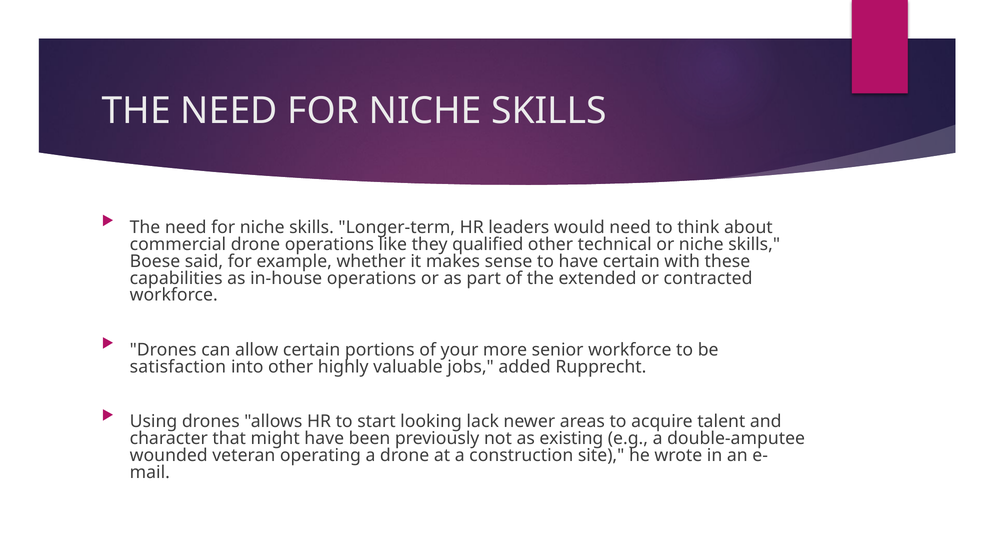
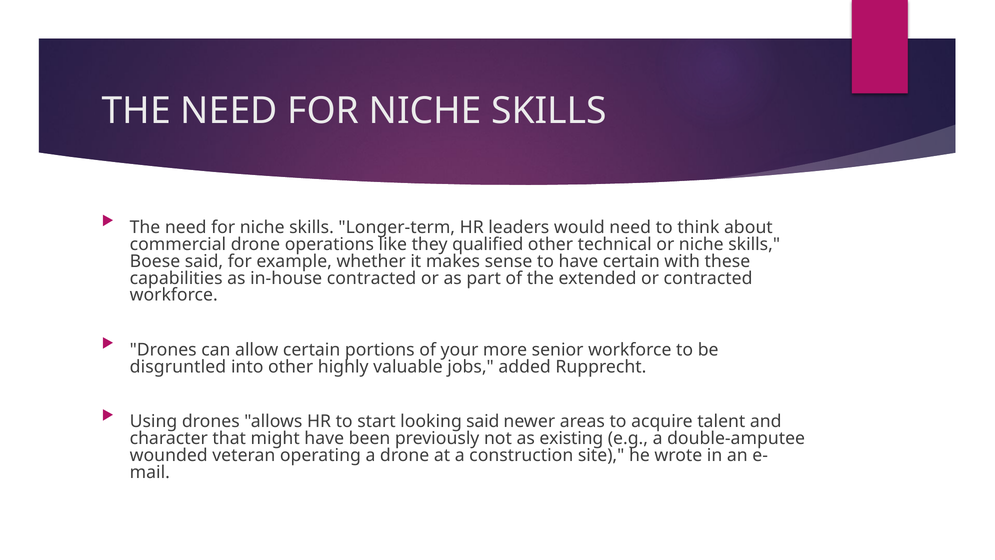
in-house operations: operations -> contracted (372, 278)
satisfaction: satisfaction -> disgruntled (178, 367)
looking lack: lack -> said (483, 421)
